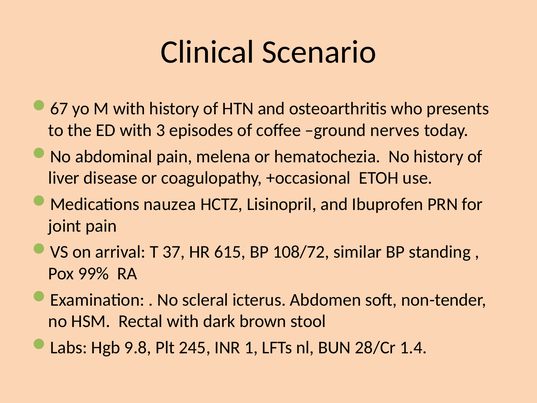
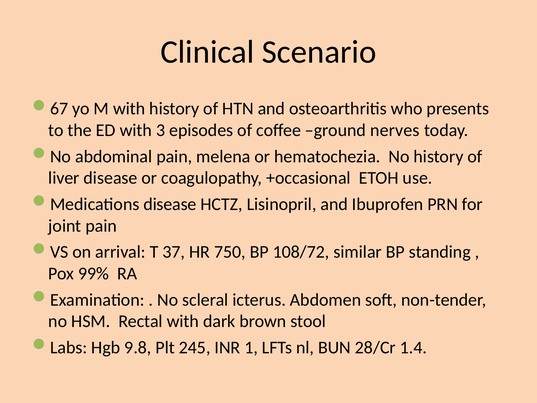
Medications nauzea: nauzea -> disease (170, 204)
615: 615 -> 750 (230, 252)
